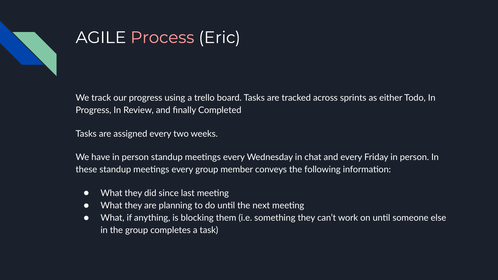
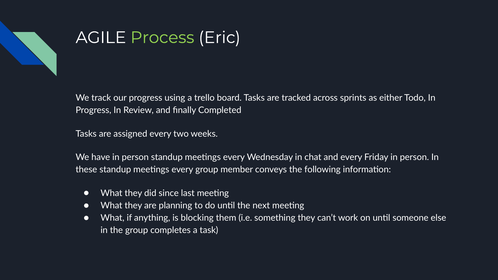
Process colour: pink -> light green (162, 38)
